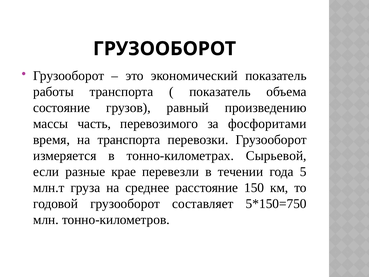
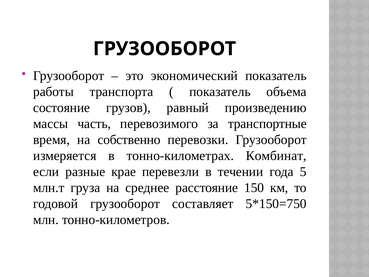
фосфоритами: фосфоритами -> транспортные (267, 124)
на транспорта: транспорта -> собственно (129, 140)
Сырьевой: Сырьевой -> Комбинат (276, 156)
